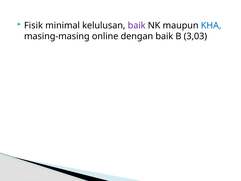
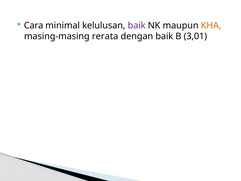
Fisik: Fisik -> Cara (34, 25)
KHA colour: blue -> orange (211, 25)
online: online -> rerata (105, 36)
3,03: 3,03 -> 3,01 (195, 36)
